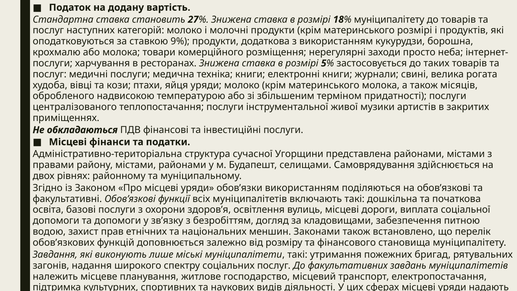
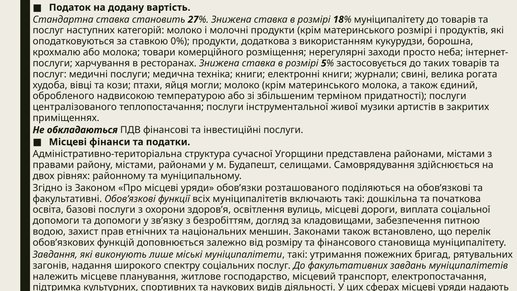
9%: 9% -> 0% (180, 41)
яйця уряди: уряди -> могли (206, 85)
місяців: місяців -> єдиний (459, 85)
обов’язки використанням: використанням -> розташованого (302, 188)
